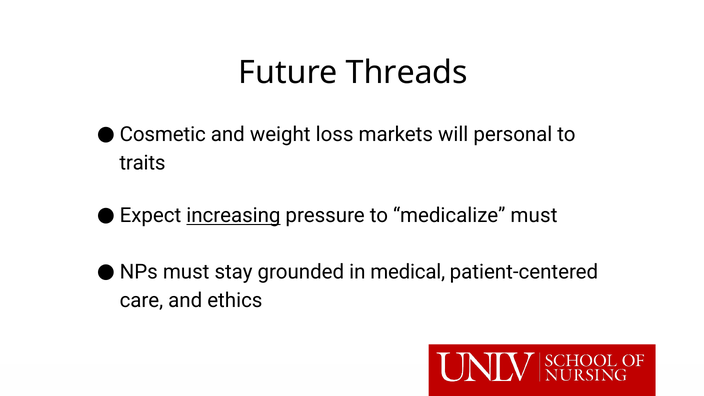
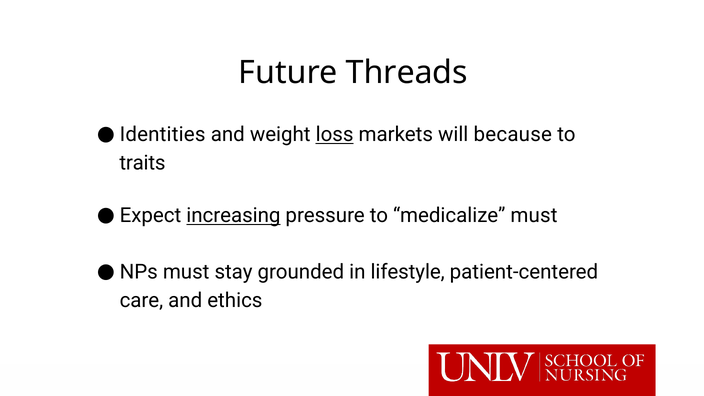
Cosmetic: Cosmetic -> Identities (163, 135)
loss underline: none -> present (335, 135)
personal: personal -> because (513, 135)
medical: medical -> lifestyle (408, 272)
